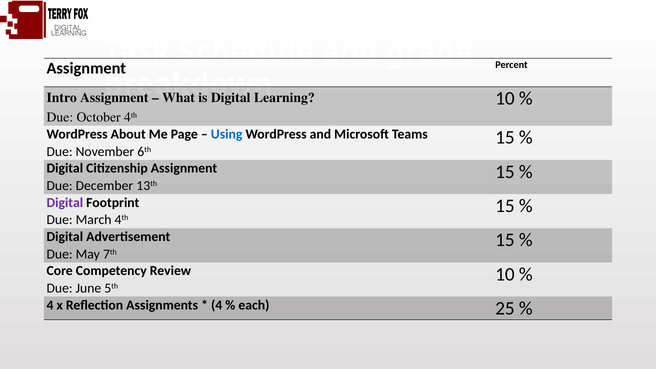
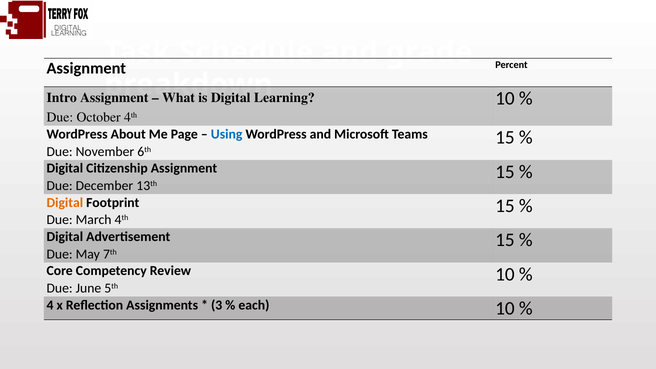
Digital colour: purple -> orange (65, 203)
4: 4 -> 3 (217, 305)
each 25: 25 -> 10 (505, 308)
